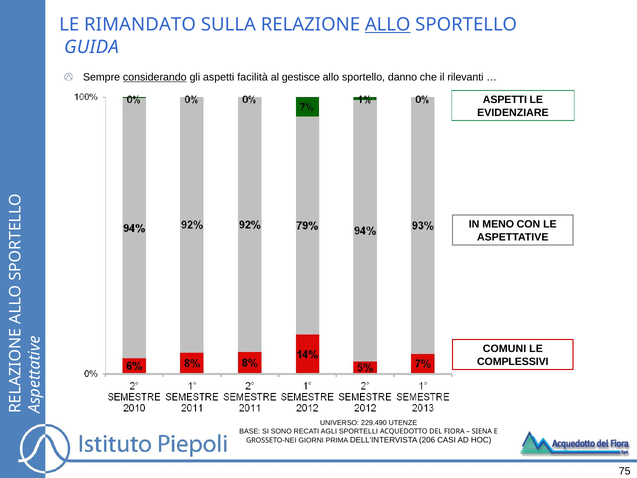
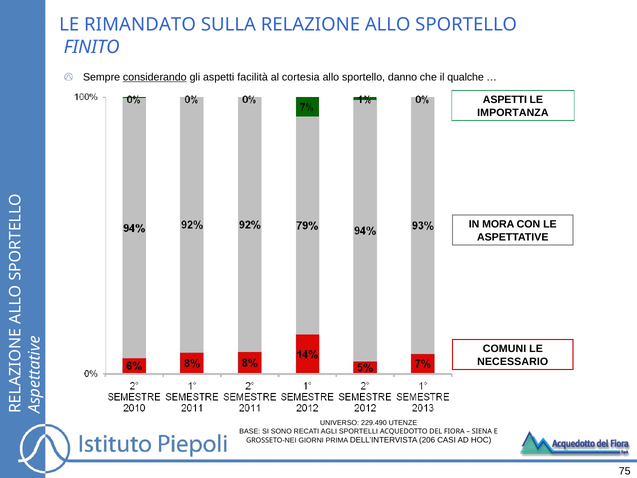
ALLO underline: present -> none (388, 25)
GUIDA: GUIDA -> FINITO (92, 47)
gestisce: gestisce -> cortesia (301, 77)
rilevanti: rilevanti -> qualche (466, 77)
EVIDENZIARE: EVIDENZIARE -> IMPORTANZA (513, 112)
MENO: MENO -> MORA (498, 224)
COMPLESSIVI: COMPLESSIVI -> NECESSARIO (513, 361)
